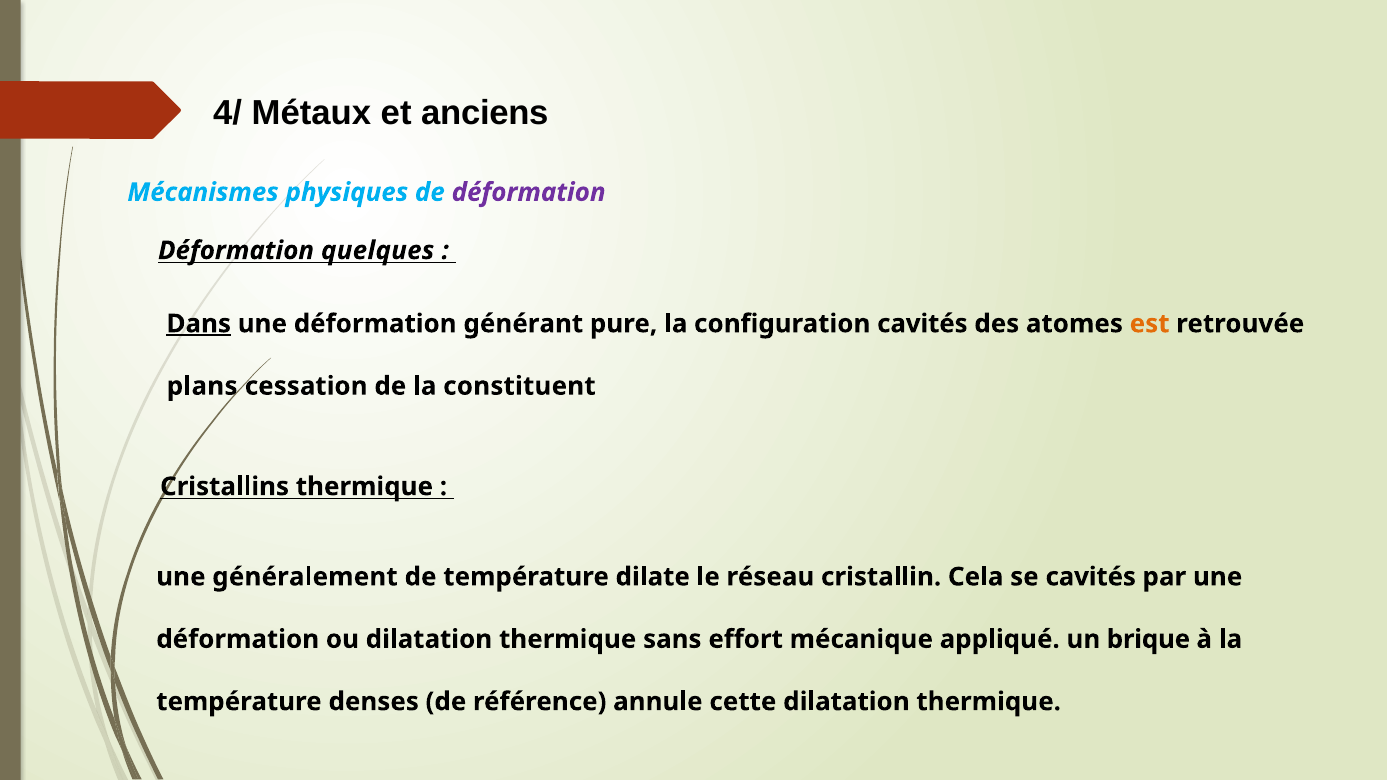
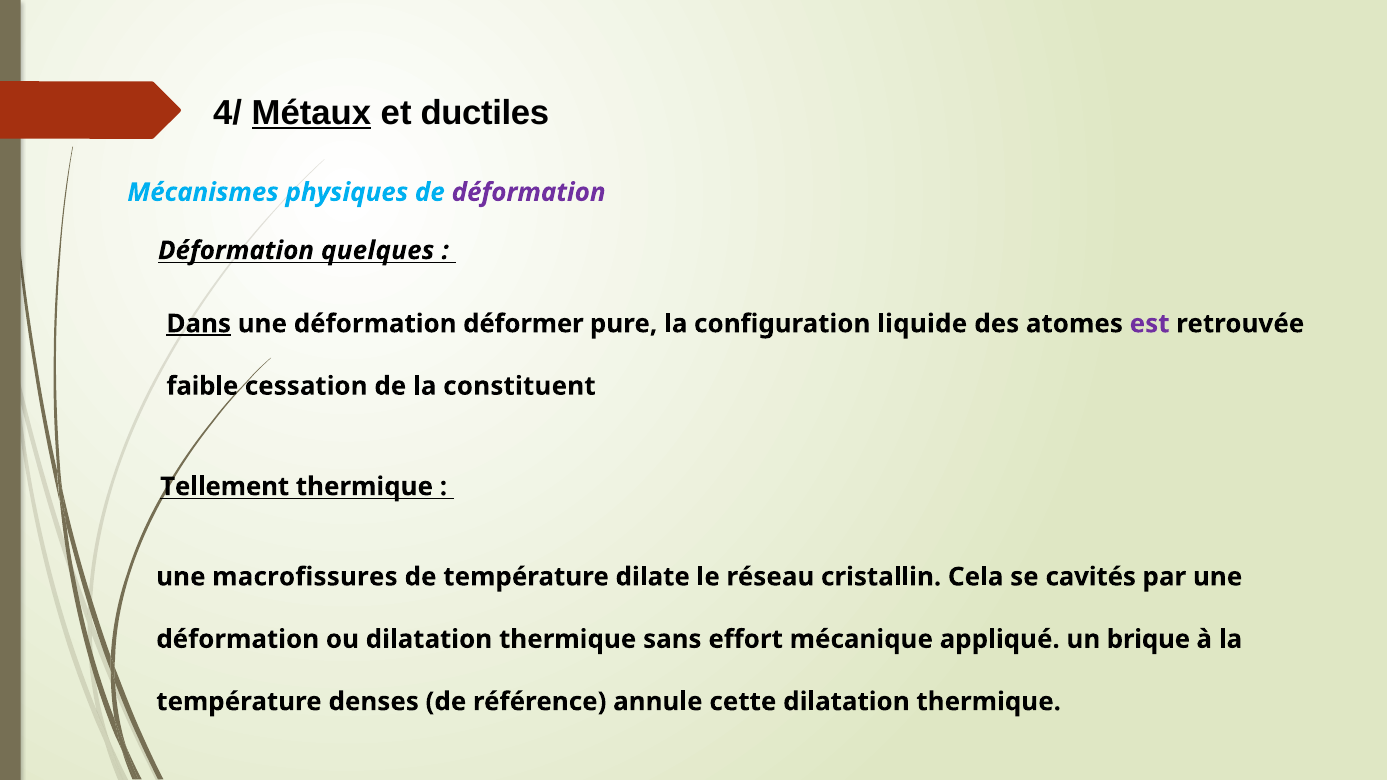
Métaux underline: none -> present (311, 113)
anciens: anciens -> ductiles (485, 113)
générant: générant -> déformer (523, 324)
configuration cavités: cavités -> liquide (922, 324)
est colour: orange -> purple (1150, 324)
plans: plans -> faible (202, 386)
Cristallins: Cristallins -> Tellement (225, 487)
généralement: généralement -> macrofissures (305, 577)
